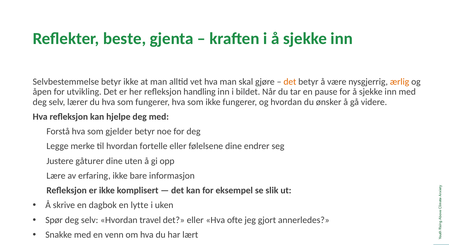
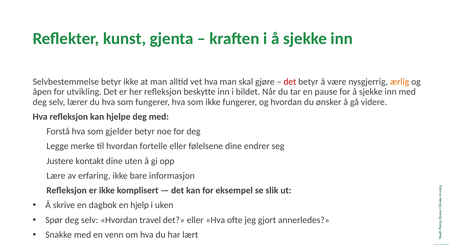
beste: beste -> kunst (125, 39)
det colour: orange -> red (290, 82)
handling: handling -> beskytte (200, 92)
gåturer: gåturer -> kontakt (90, 161)
lytte: lytte -> hjelp (140, 206)
